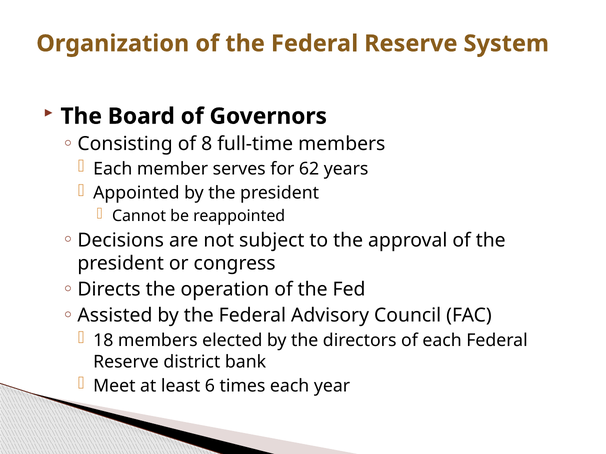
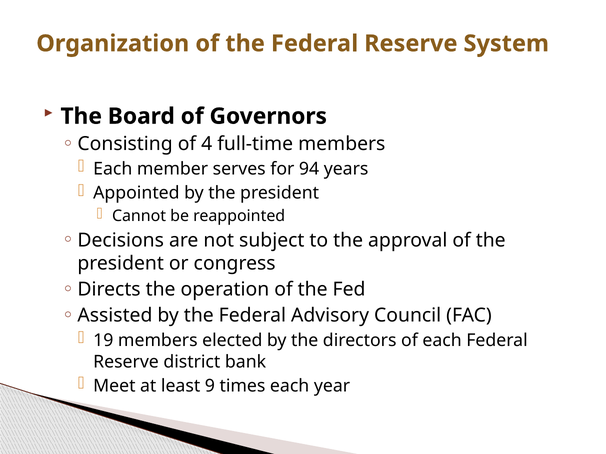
8: 8 -> 4 (207, 144)
62: 62 -> 94 (309, 169)
18: 18 -> 19 (103, 341)
6: 6 -> 9 (210, 386)
